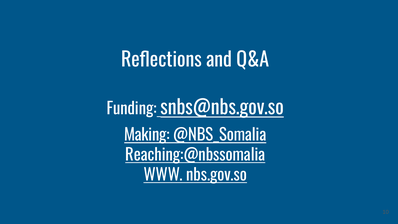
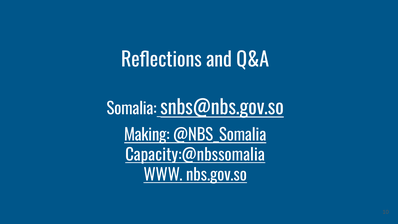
Funding: Funding -> Somalia (132, 109)
Reaching:@nbssomalia: Reaching:@nbssomalia -> Capacity:@nbssomalia (195, 155)
